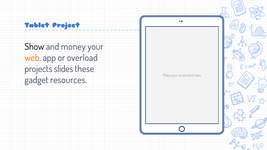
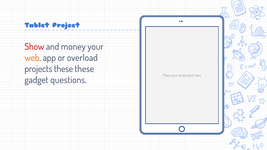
Show colour: black -> red (34, 47)
projects slides: slides -> these (64, 69)
resources: resources -> questions (68, 80)
